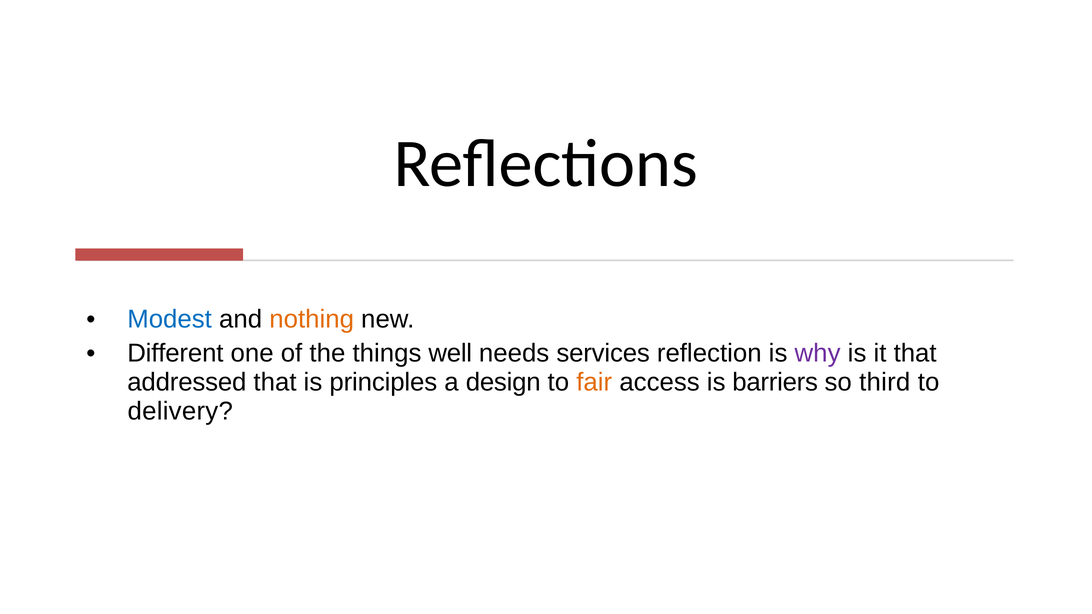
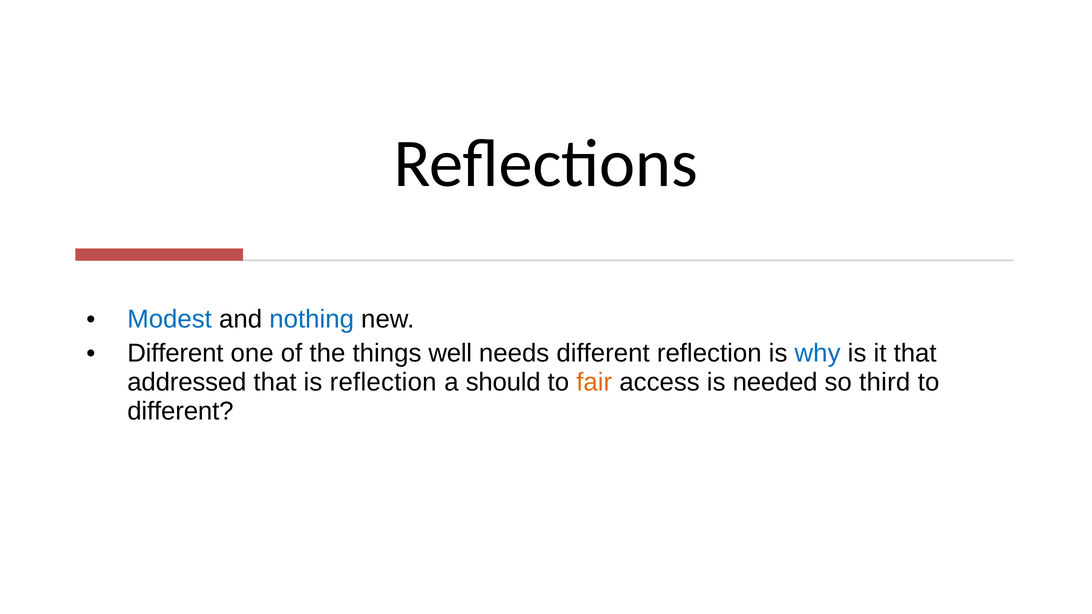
nothing colour: orange -> blue (312, 319)
needs services: services -> different (603, 353)
why colour: purple -> blue (818, 353)
is principles: principles -> reflection (383, 382)
design: design -> should (503, 382)
barriers: barriers -> needed (775, 382)
delivery: delivery -> different (180, 411)
